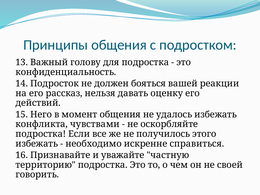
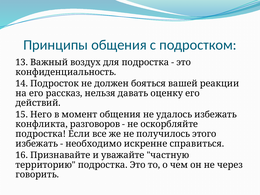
голову: голову -> воздух (86, 62)
чувствами: чувствами -> разговоров (95, 124)
своей: своей -> через (230, 165)
